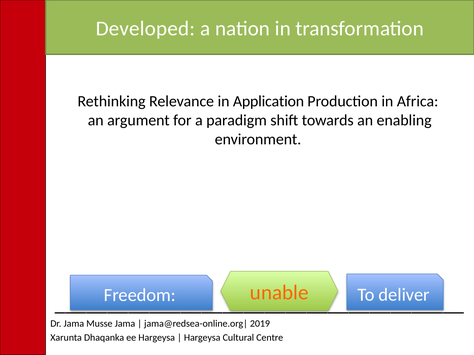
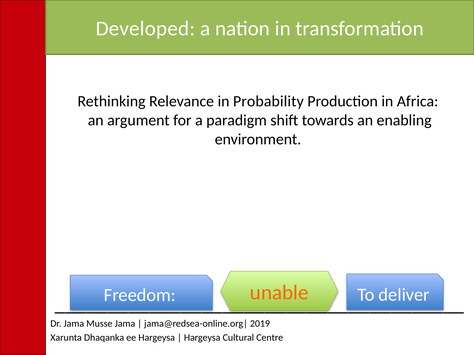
Application: Application -> Probability (268, 102)
